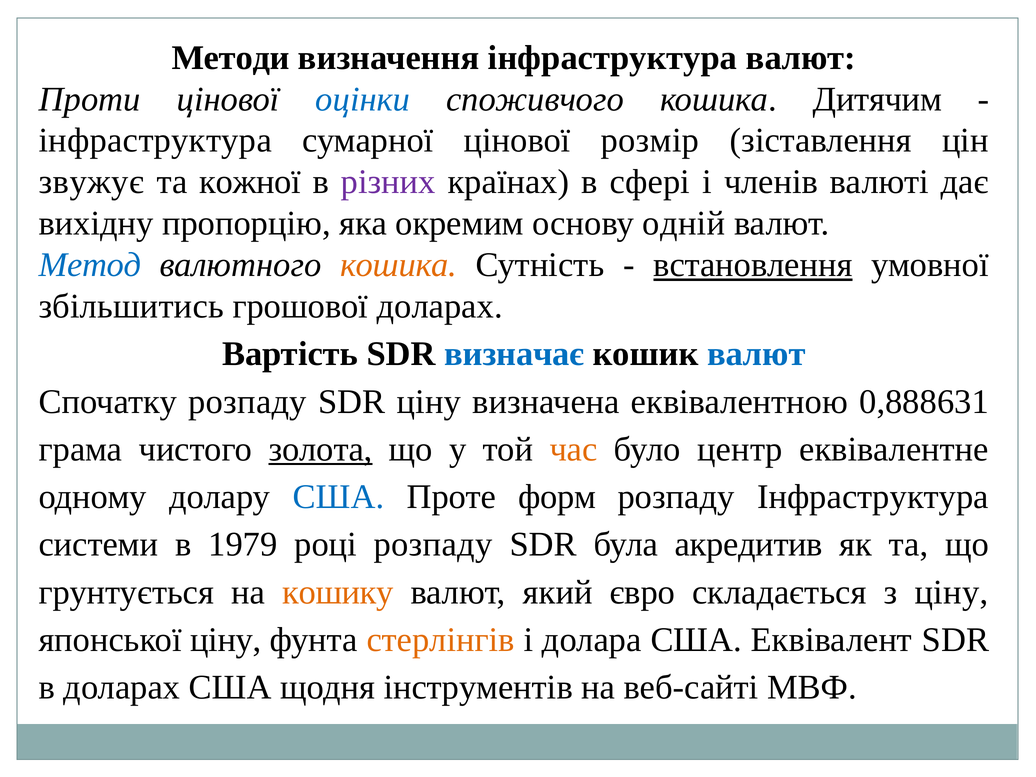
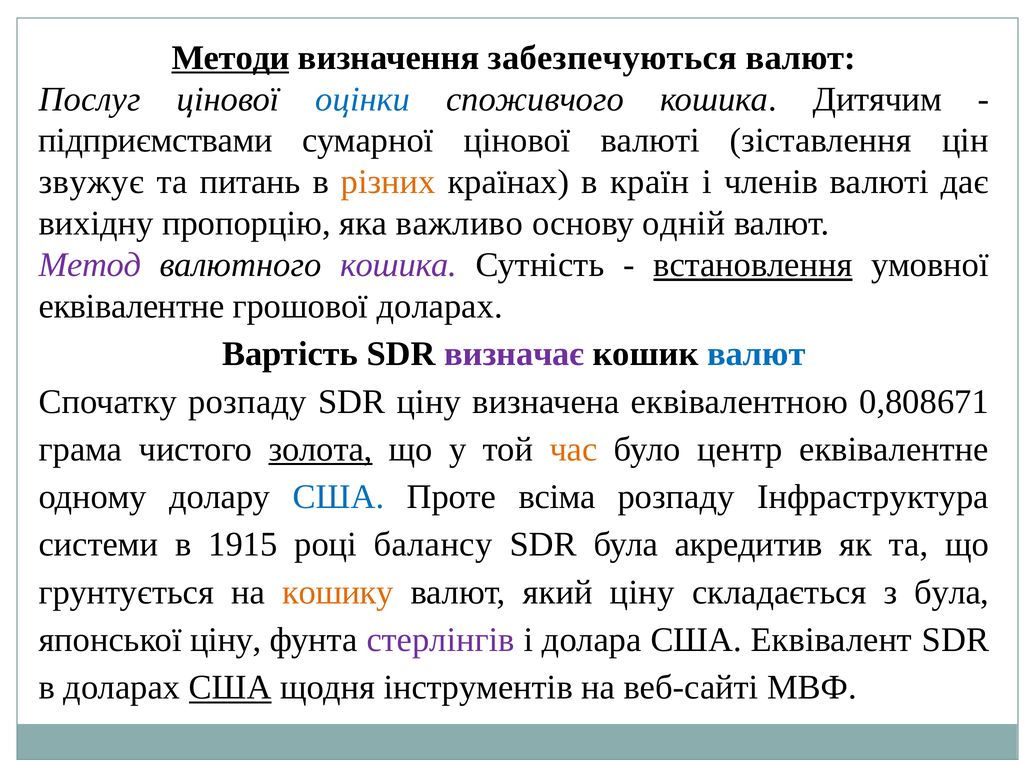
Методи underline: none -> present (231, 58)
визначення інфраструктура: інфраструктура -> забезпечуються (612, 58)
Проти: Проти -> Послуг (90, 99)
інфраструктура: інфраструктура -> підприємствами (156, 141)
цінової розмір: розмір -> валюті (650, 141)
кожної: кожної -> питань (250, 182)
різних colour: purple -> orange (388, 182)
сфері: сфері -> країн (650, 182)
окремим: окремим -> важливо (459, 223)
Метод colour: blue -> purple (90, 265)
кошика colour: orange -> purple (399, 265)
збільшитись: збільшитись -> еквівалентне (131, 306)
визначає colour: blue -> purple (514, 354)
0,888631: 0,888631 -> 0,808671 (924, 402)
форм: форм -> всіма (557, 497)
1979: 1979 -> 1915 (243, 545)
році розпаду: розпаду -> балансу (433, 545)
який євро: євро -> ціну (642, 592)
з ціну: ціну -> була (952, 592)
стерлінгів colour: orange -> purple (441, 640)
США underline: none -> present (230, 687)
